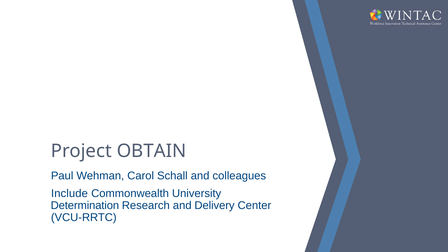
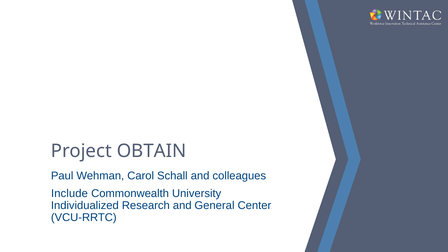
Determination: Determination -> Individualized (85, 205)
Delivery: Delivery -> General (214, 205)
